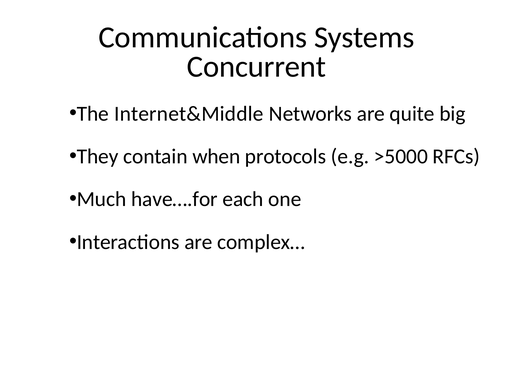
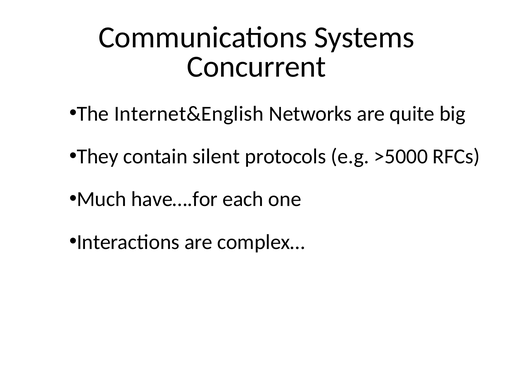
Internet&Middle: Internet&Middle -> Internet&English (189, 114)
when: when -> silent (216, 156)
